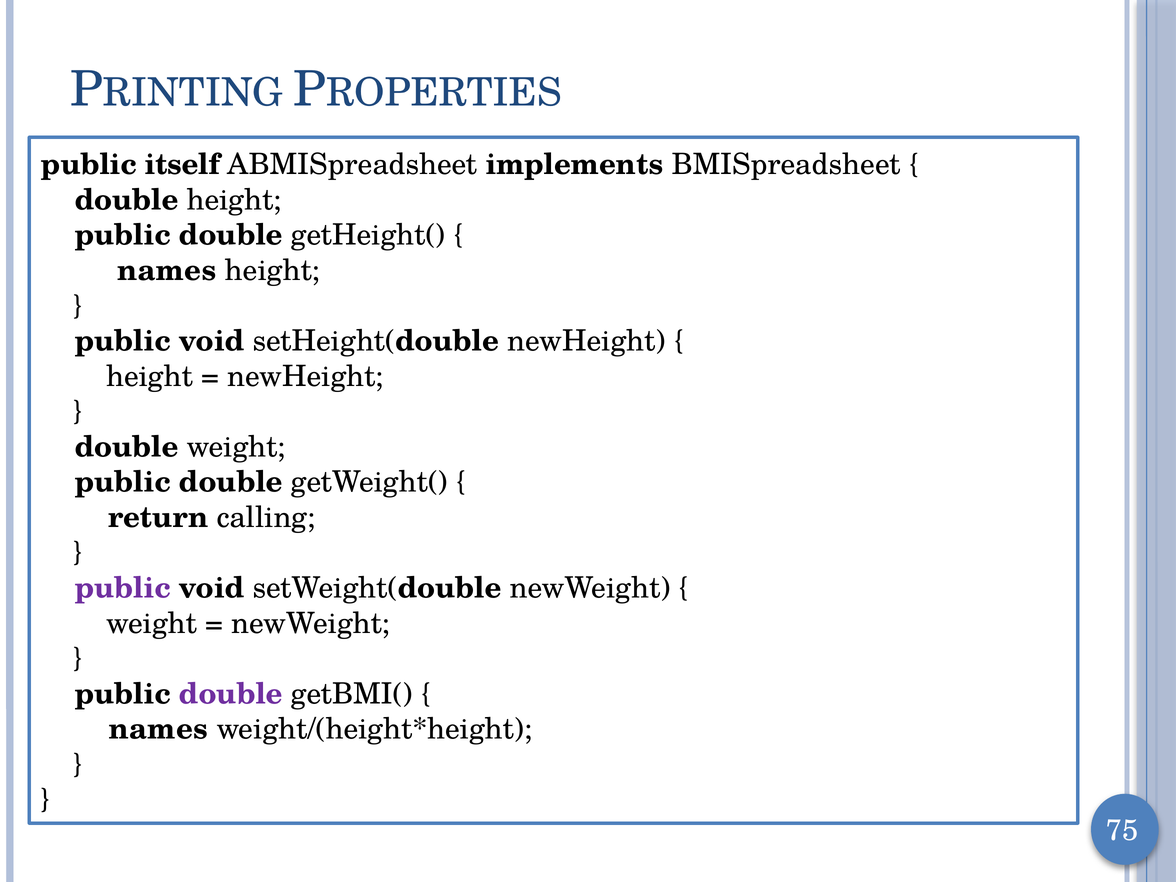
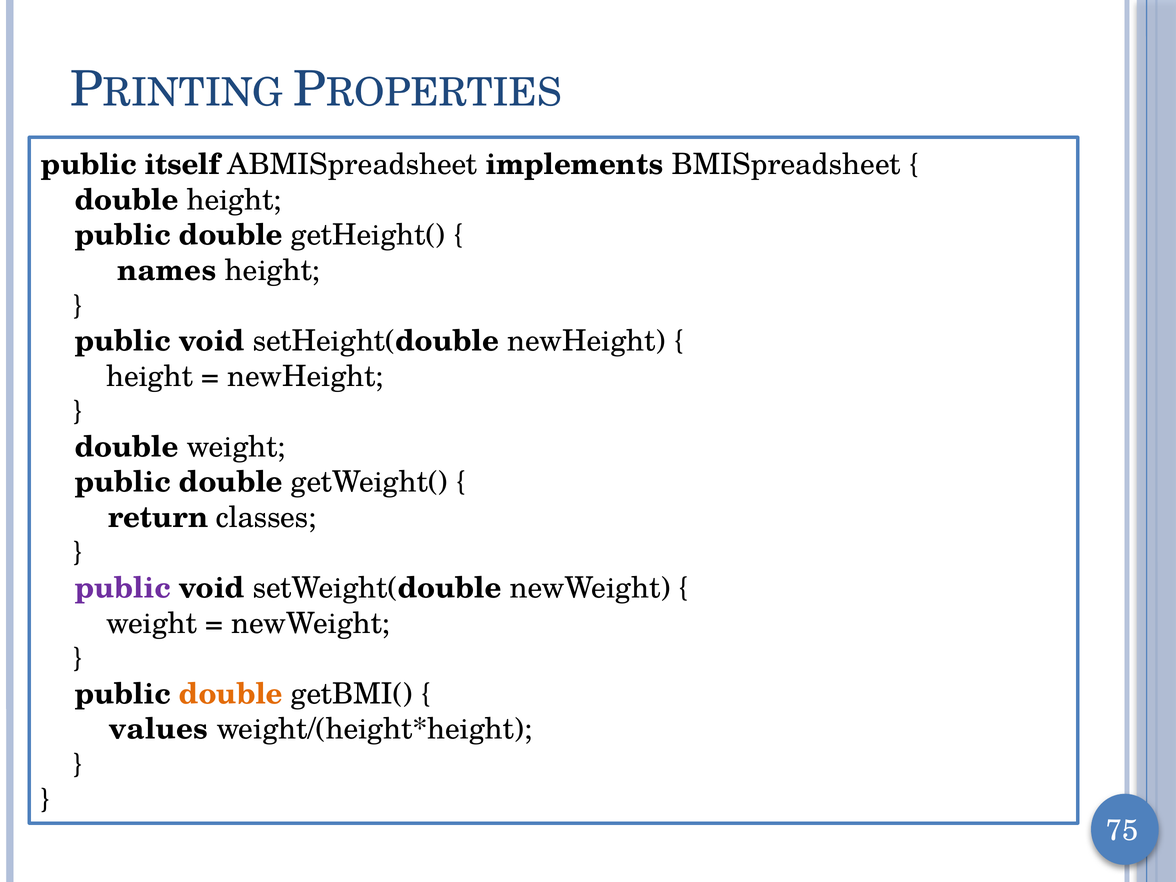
calling: calling -> classes (266, 518)
double colour: purple -> orange (231, 694)
names: names -> values (158, 729)
